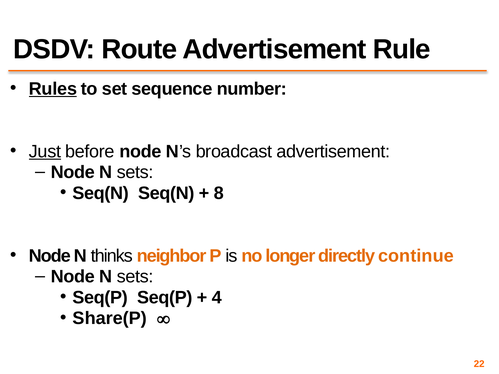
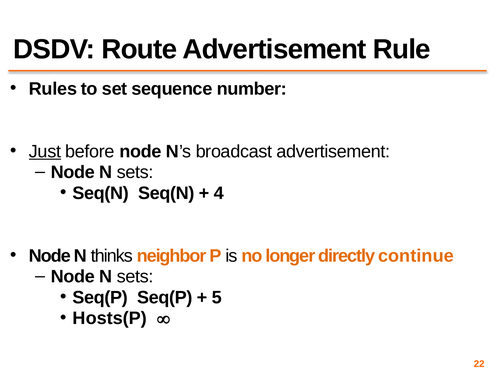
Rules underline: present -> none (53, 89)
8: 8 -> 4 (219, 193)
4: 4 -> 5 (217, 298)
Share(P: Share(P -> Hosts(P (110, 319)
